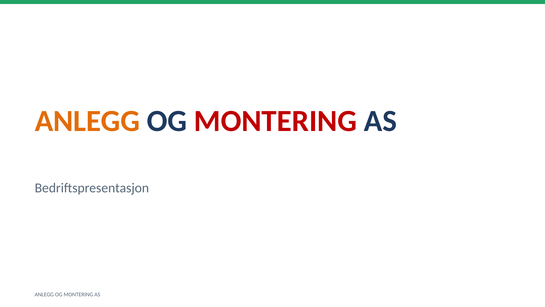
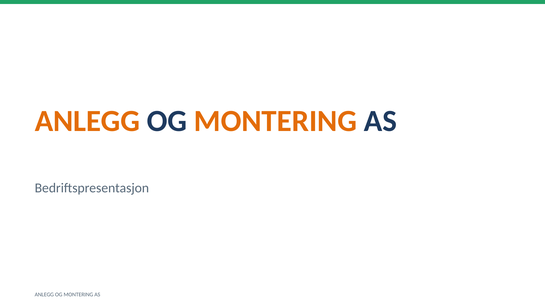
MONTERING colour: red -> orange (275, 121)
